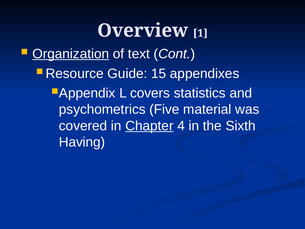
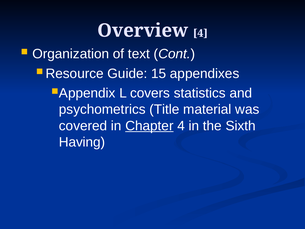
Overview 1: 1 -> 4 (200, 33)
Organization underline: present -> none (71, 54)
Five: Five -> Title (164, 109)
